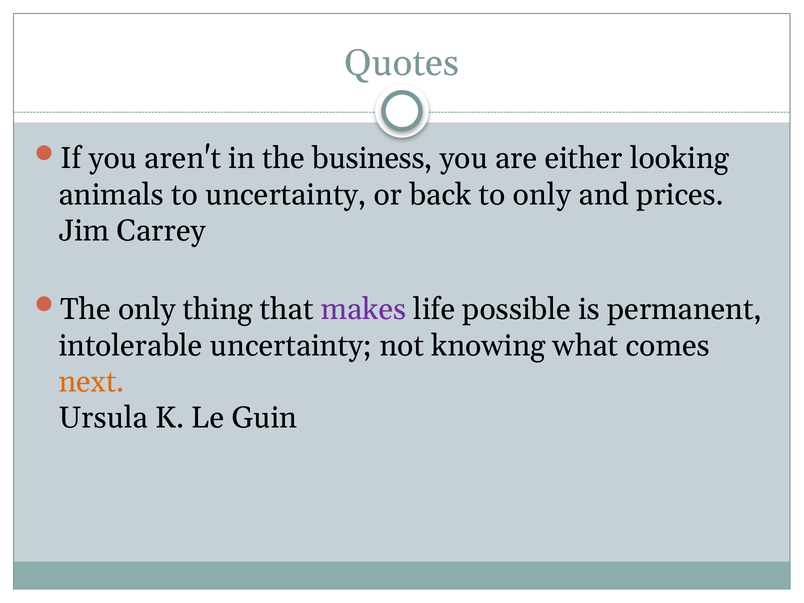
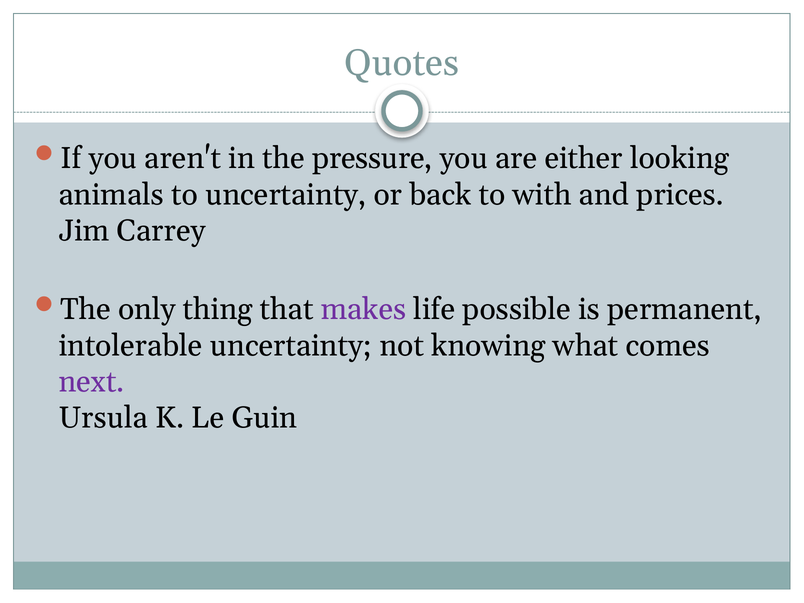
business: business -> pressure (372, 158)
to only: only -> with (542, 195)
next colour: orange -> purple (92, 382)
